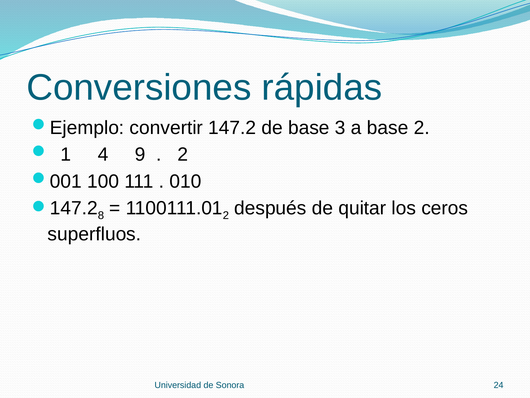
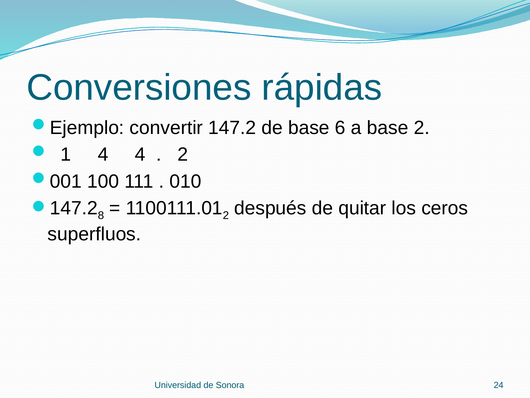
3: 3 -> 6 (340, 128)
4 9: 9 -> 4 (140, 154)
